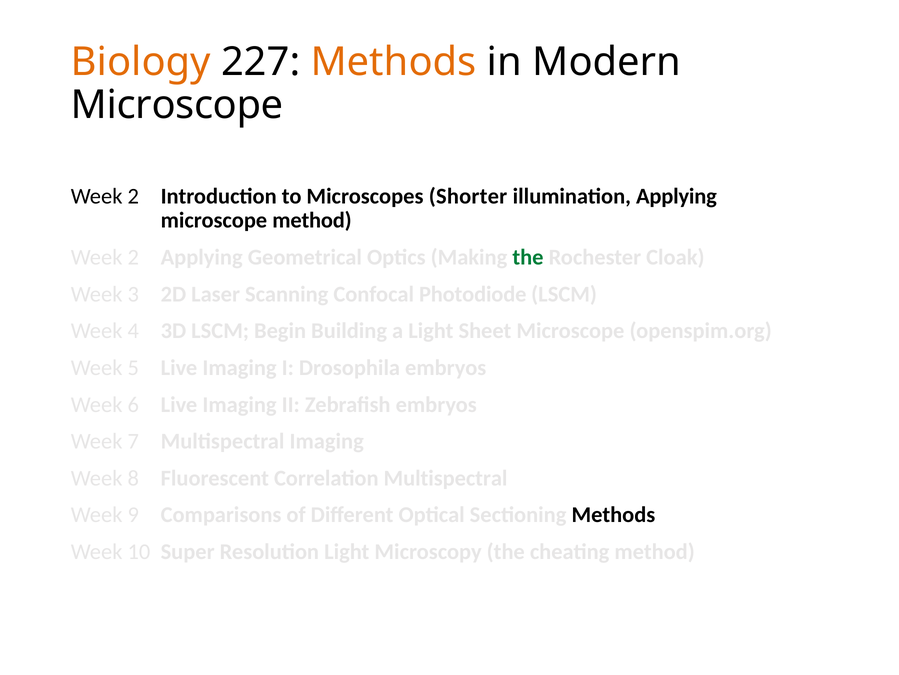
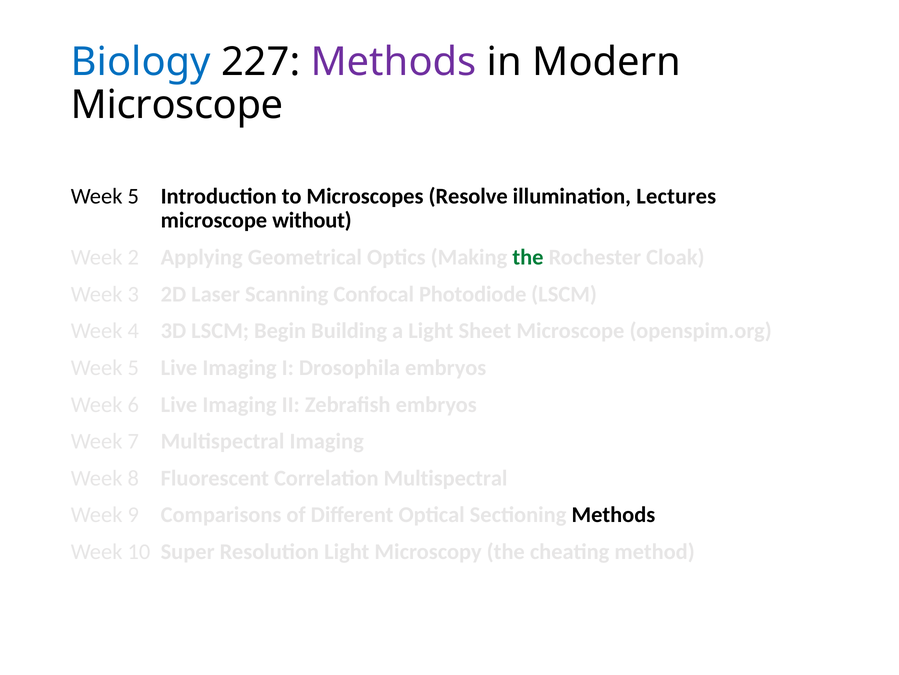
Biology colour: orange -> blue (141, 62)
Methods colour: orange -> purple (394, 62)
2: 2 -> 5 (133, 196)
Shorter: Shorter -> Resolve (468, 196)
illumination Applying: Applying -> Lectures (676, 196)
microscope method: method -> without (312, 220)
